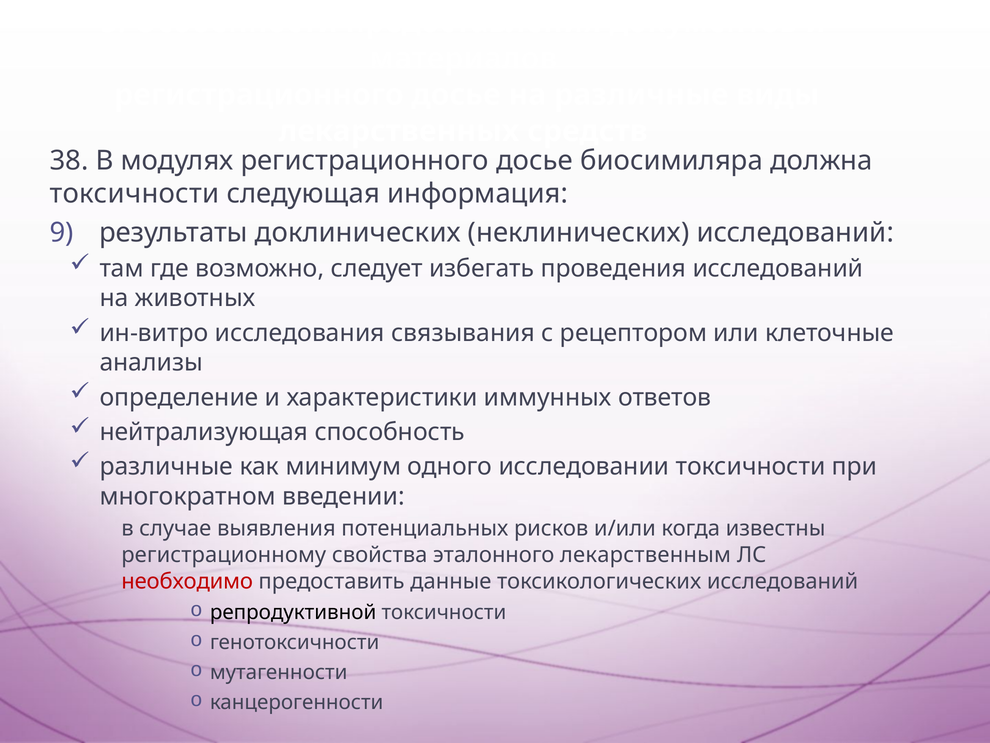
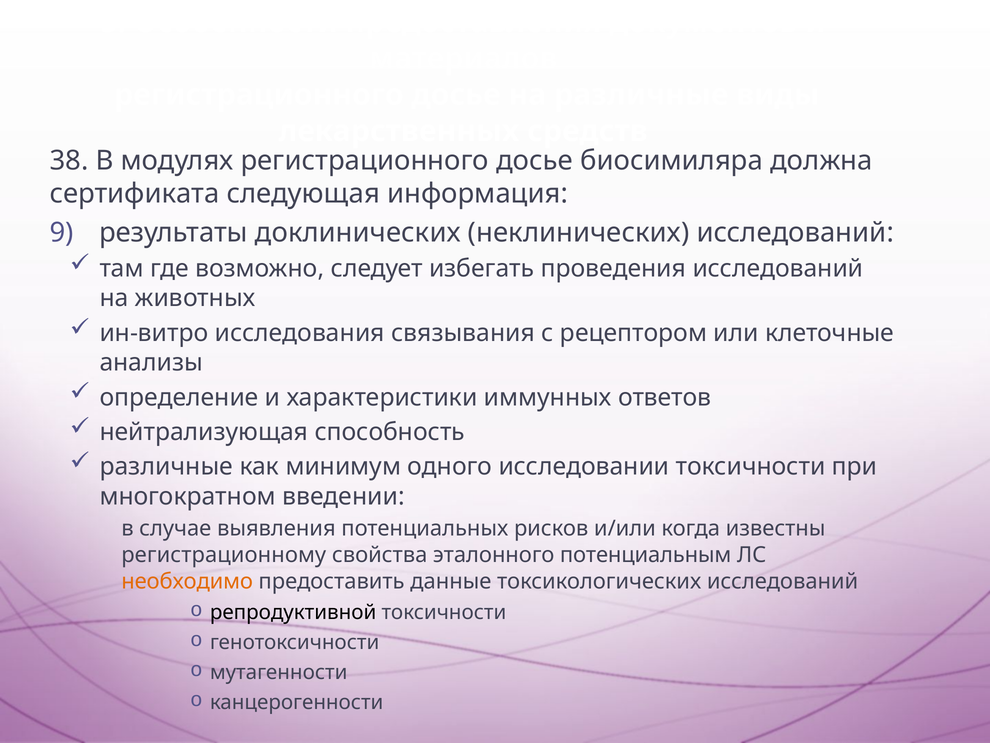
токсичности: токсичности -> сертификата (134, 194)
лекарственным: лекарственным -> потенциальным (646, 555)
необходимо colour: red -> orange (187, 581)
